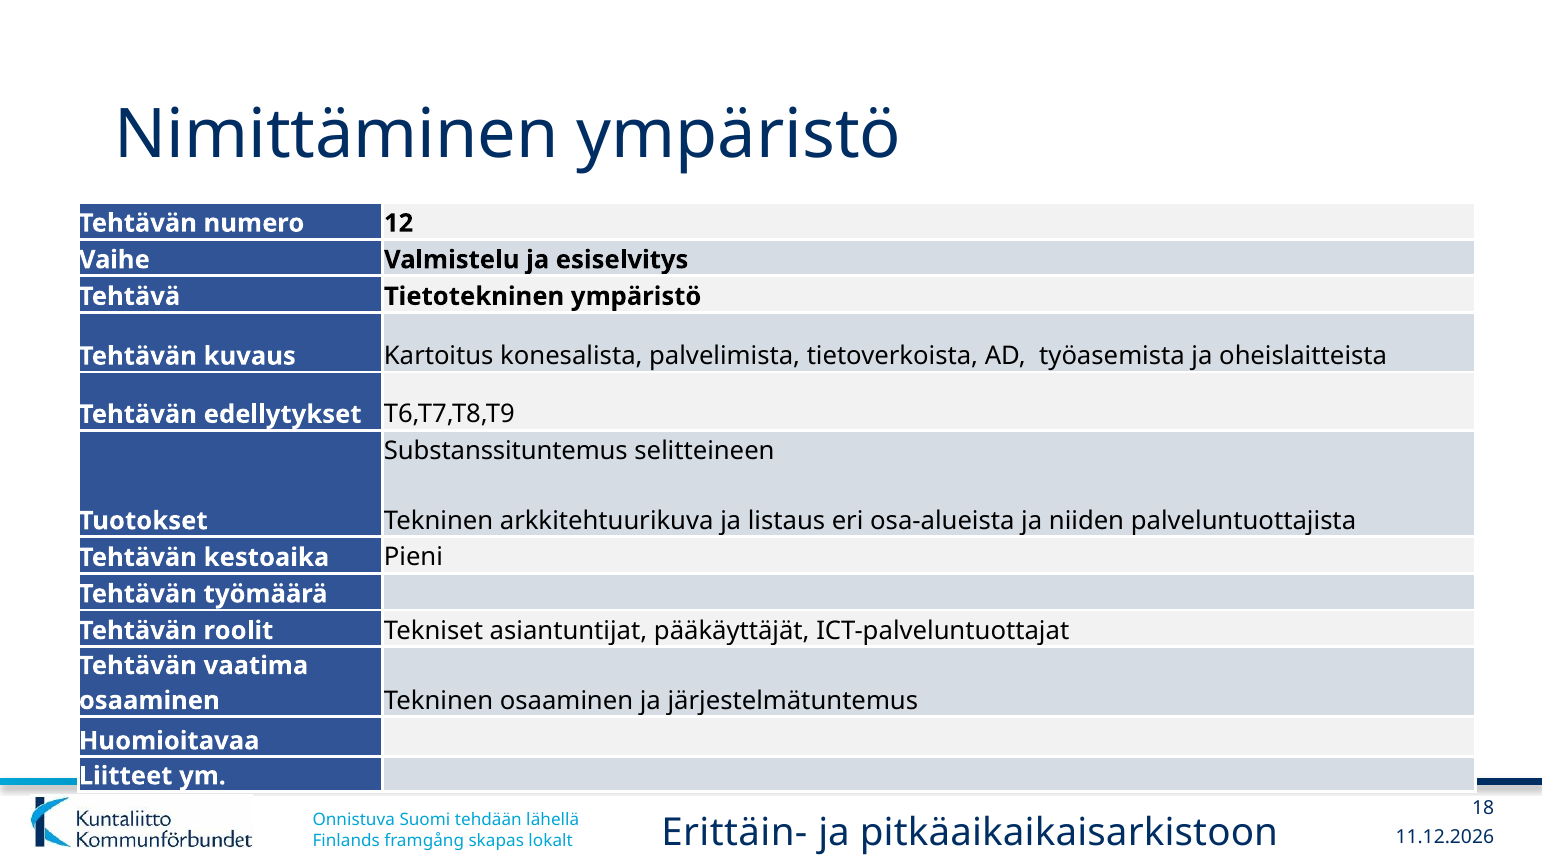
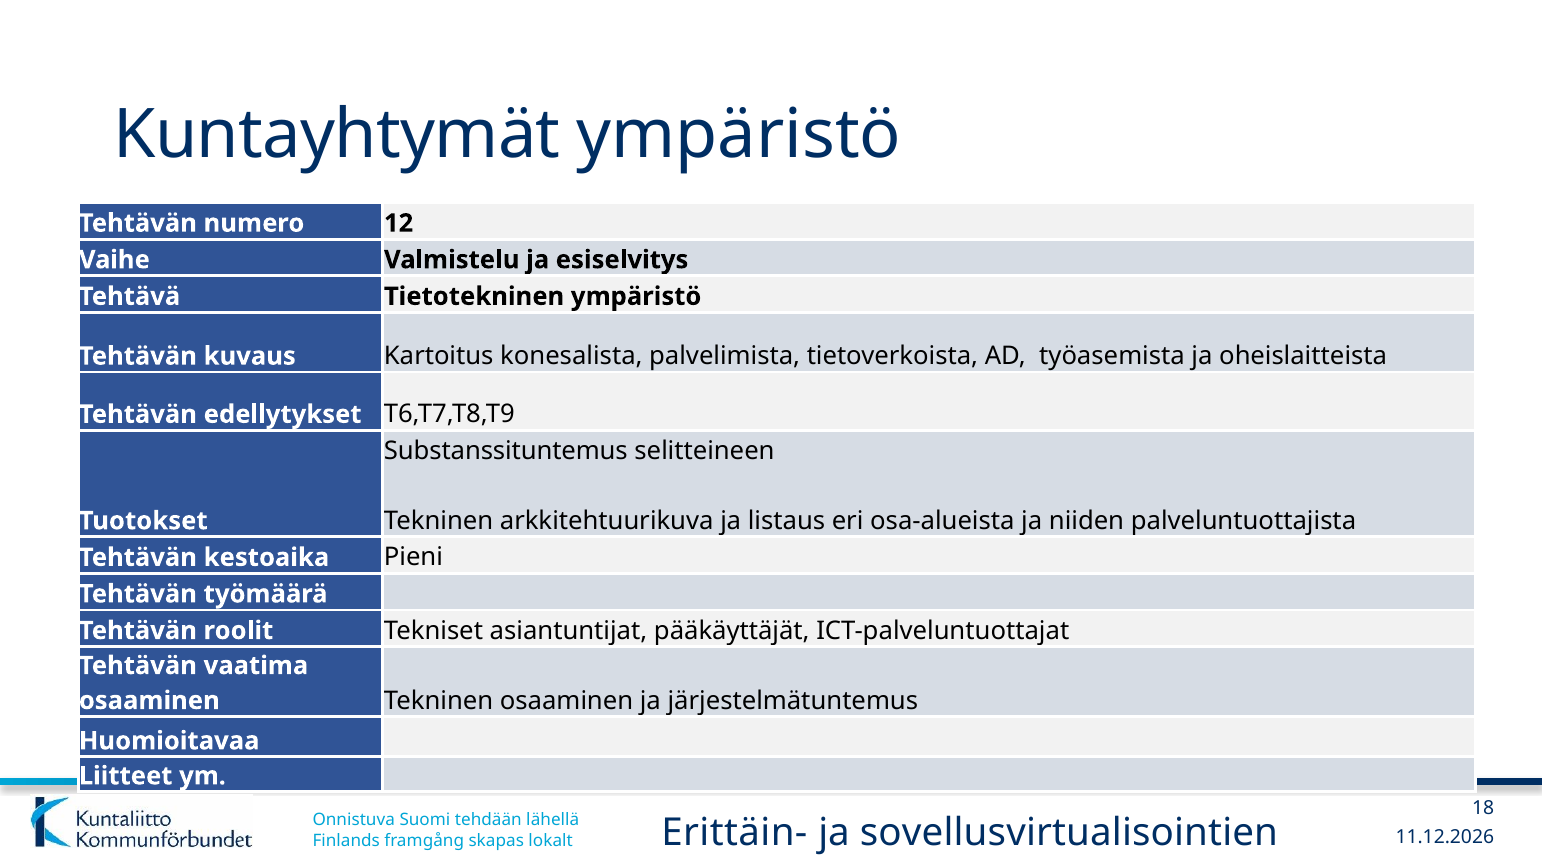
Nimittäminen: Nimittäminen -> Kuntayhtymät (337, 135)
pitkäaikaikaisarkistoon: pitkäaikaikaisarkistoon -> sovellusvirtualisointien (1069, 833)
